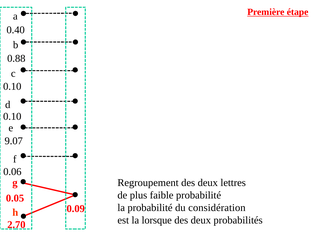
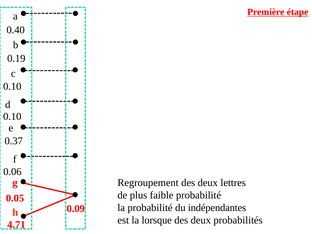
0.88: 0.88 -> 0.19 (16, 58)
9.07: 9.07 -> 0.37 (14, 141)
considération: considération -> indépendantes (217, 208)
2.70: 2.70 -> 4.71 (16, 225)
